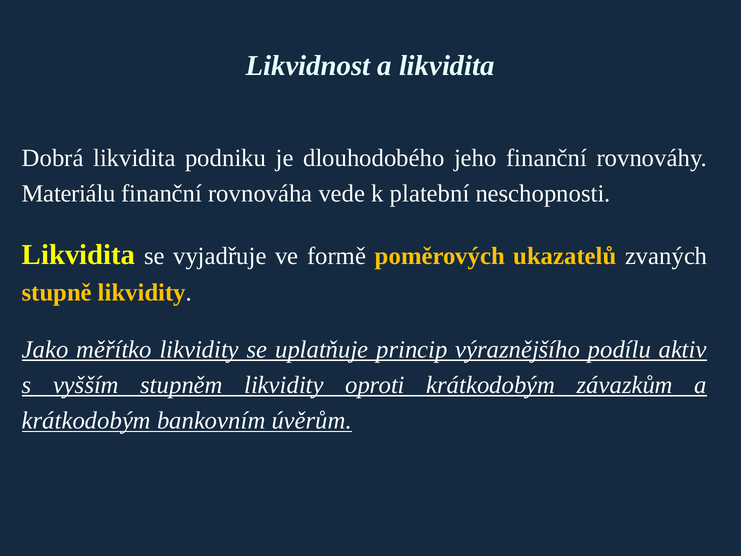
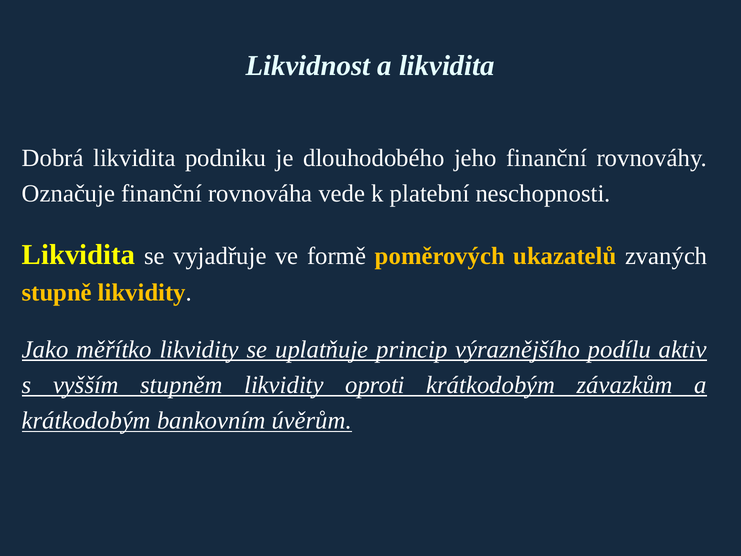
Materiálu: Materiálu -> Označuje (69, 194)
